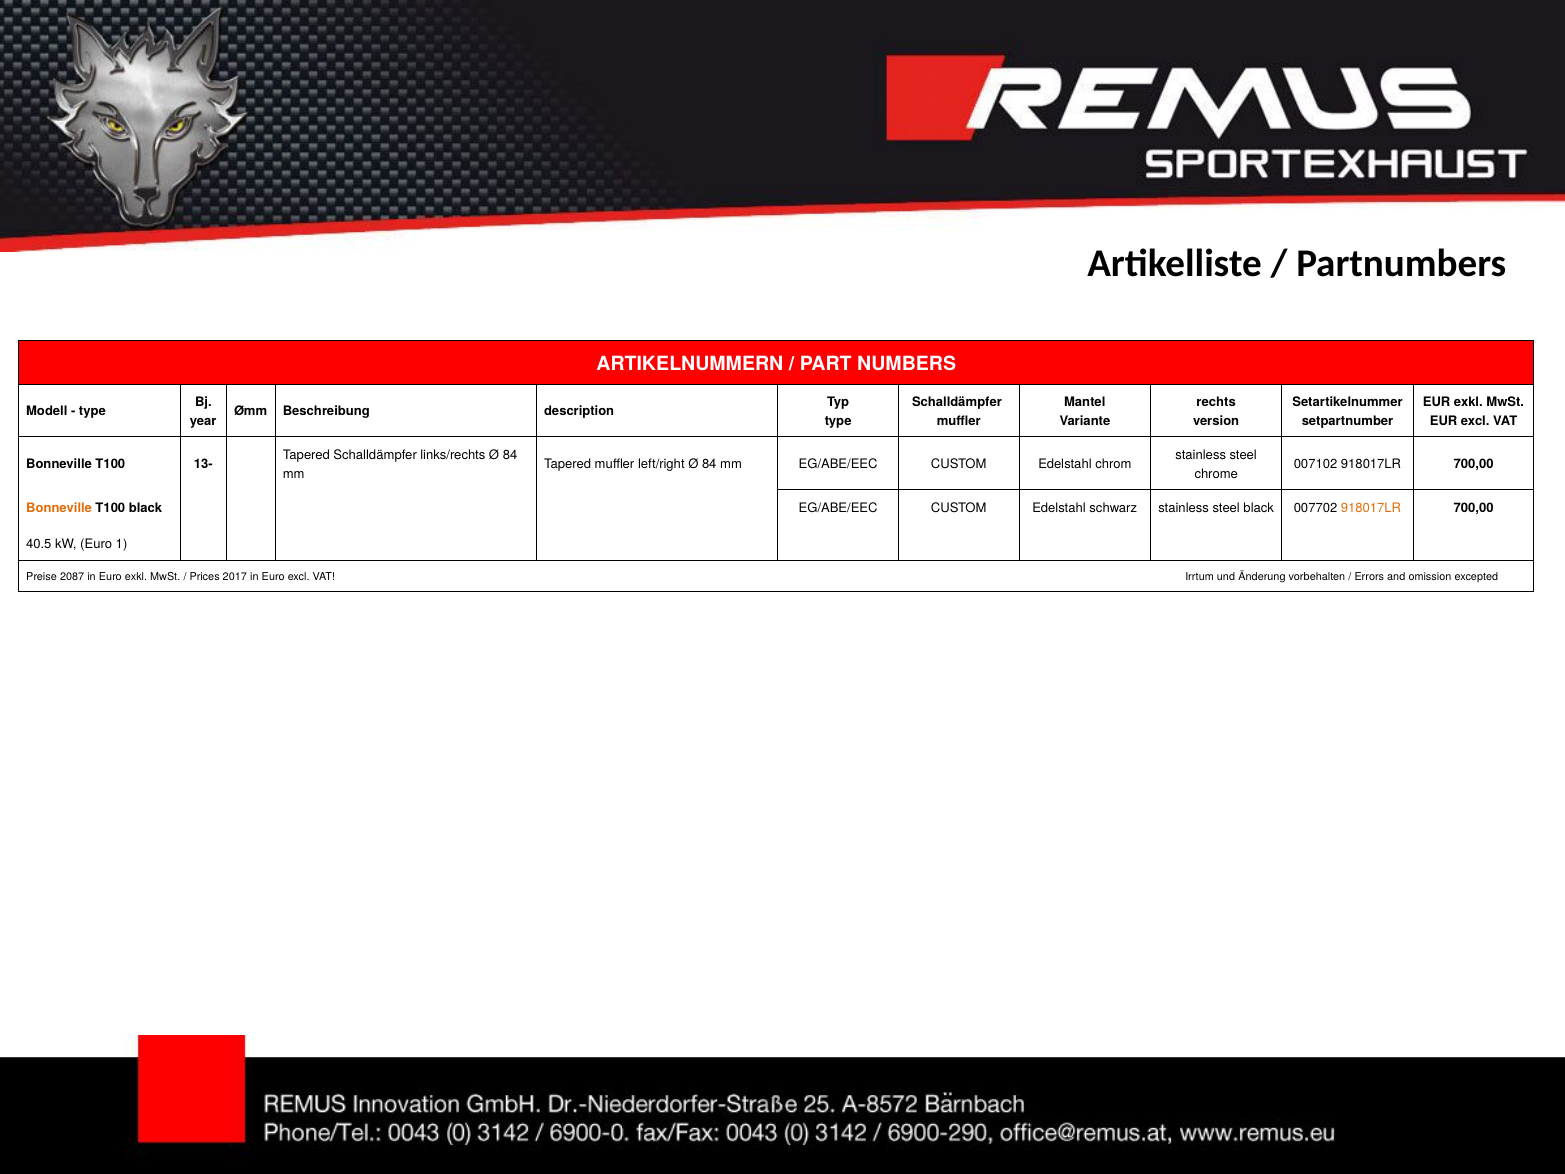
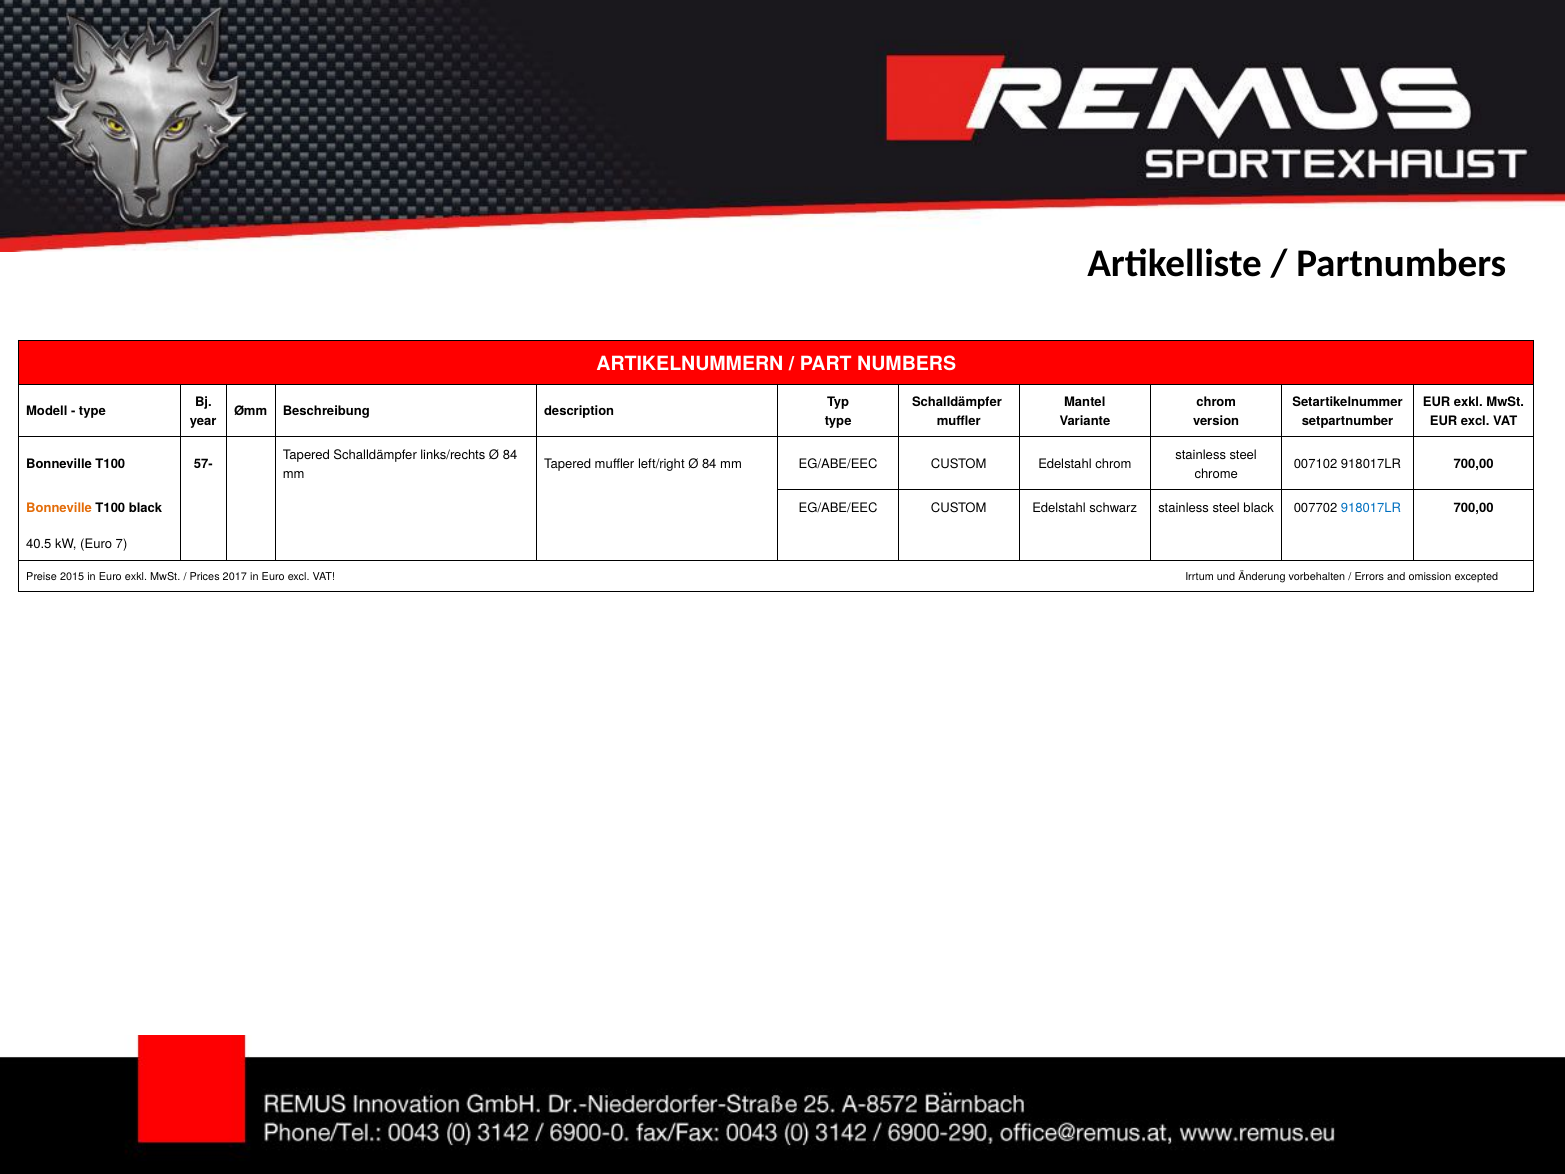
rechts: rechts -> chrom (1216, 402)
13-: 13- -> 57- (203, 464)
918017LR colour: orange -> blue (1371, 509)
1: 1 -> 7 (122, 544)
2087: 2087 -> 2015 (72, 577)
